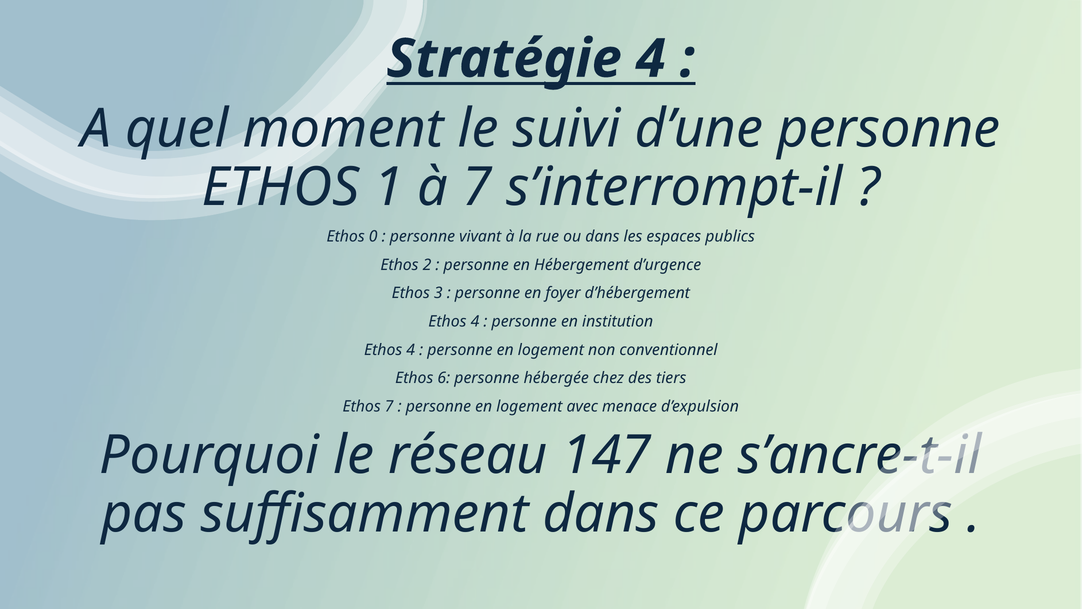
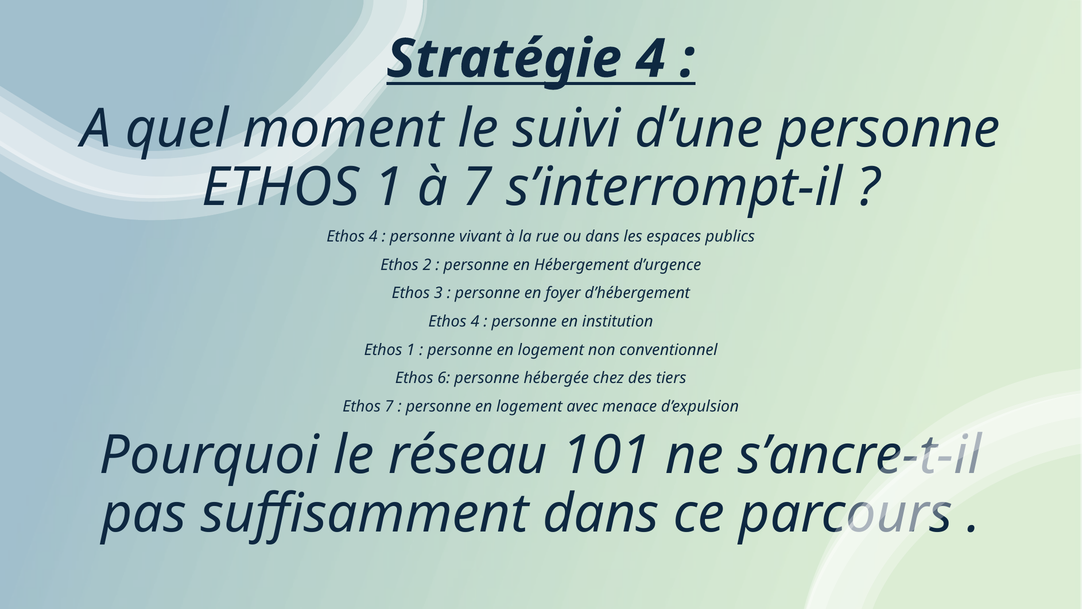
0: 0 -> 4 (373, 236)
4: 4 -> 1 (411, 350)
147: 147 -> 101 (607, 455)
